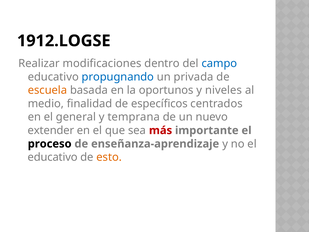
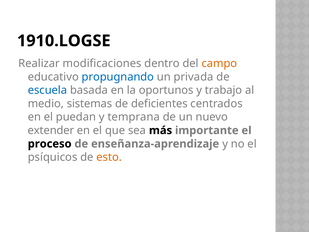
1912.LOGSE: 1912.LOGSE -> 1910.LOGSE (64, 41)
campo colour: blue -> orange (219, 63)
escuela colour: orange -> blue (47, 90)
niveles: niveles -> trabajo (224, 90)
finalidad: finalidad -> sistemas (90, 104)
específicos: específicos -> deficientes (159, 104)
general: general -> puedan (76, 117)
más colour: red -> black (161, 130)
educativo: educativo -> psíquicos (53, 157)
